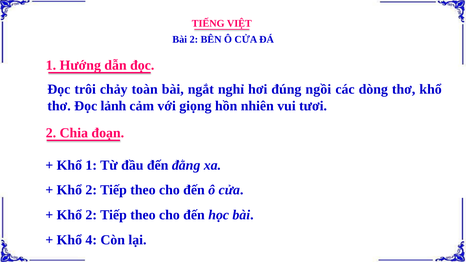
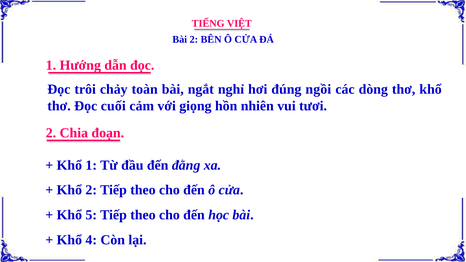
lảnh: lảnh -> cuối (113, 106)
2: 2 -> 5 (91, 215)
